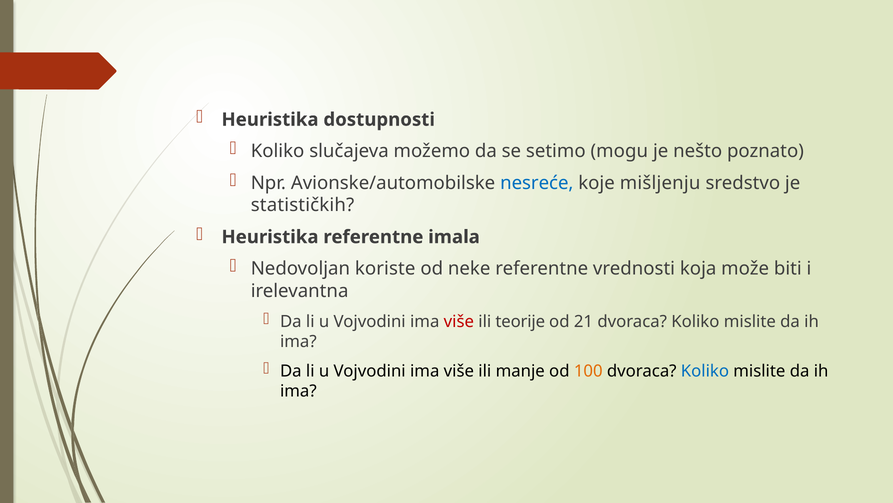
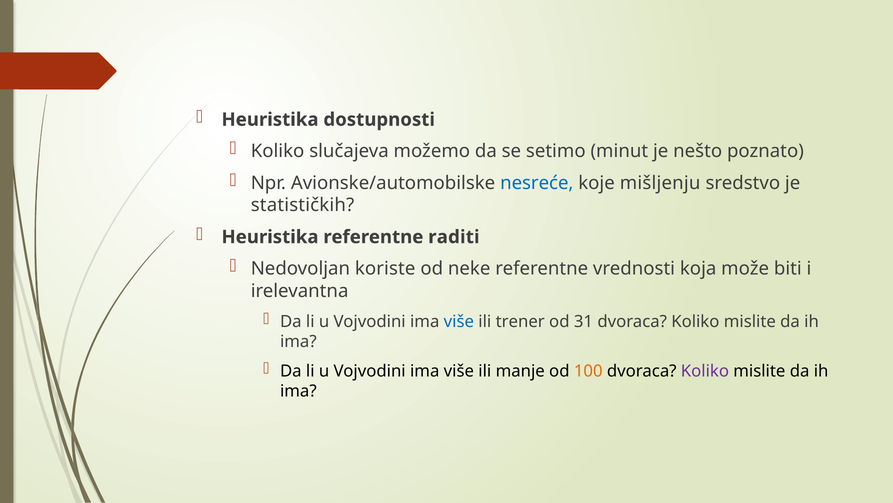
mogu: mogu -> minut (619, 151)
imala: imala -> raditi (454, 237)
više colour: red -> blue (459, 321)
teorije: teorije -> trener (520, 321)
21: 21 -> 31 (583, 321)
Koliko colour: blue -> purple (705, 371)
